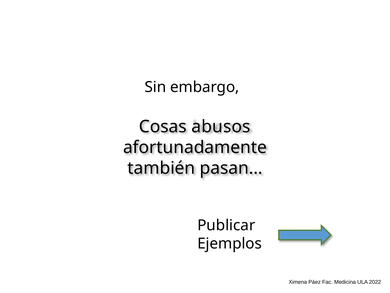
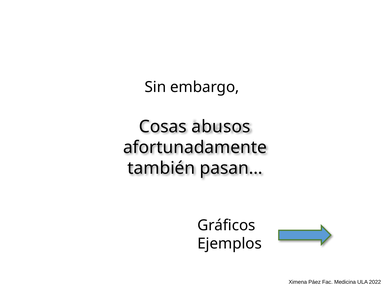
Publicar: Publicar -> Gráficos (226, 225)
